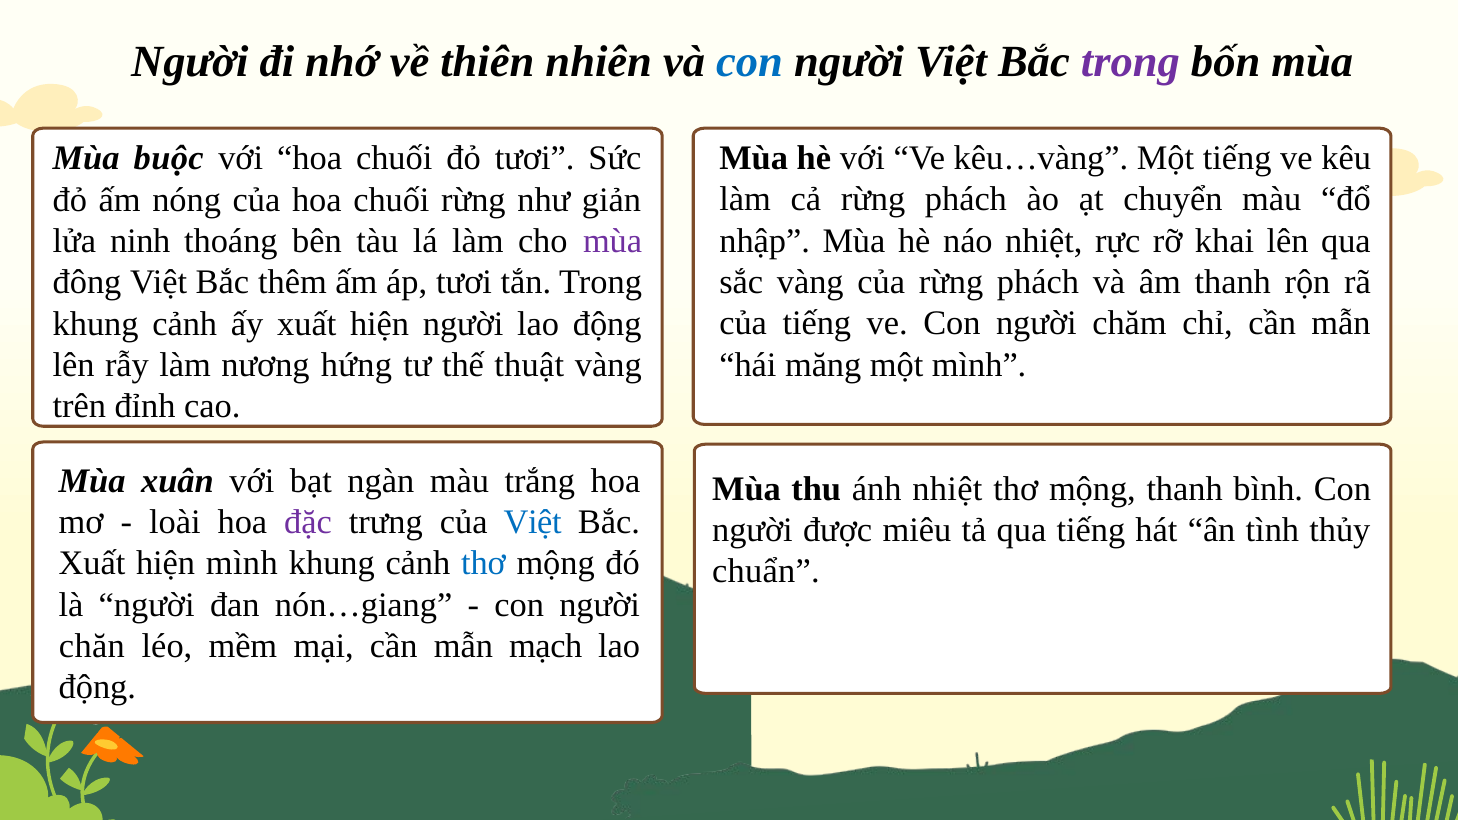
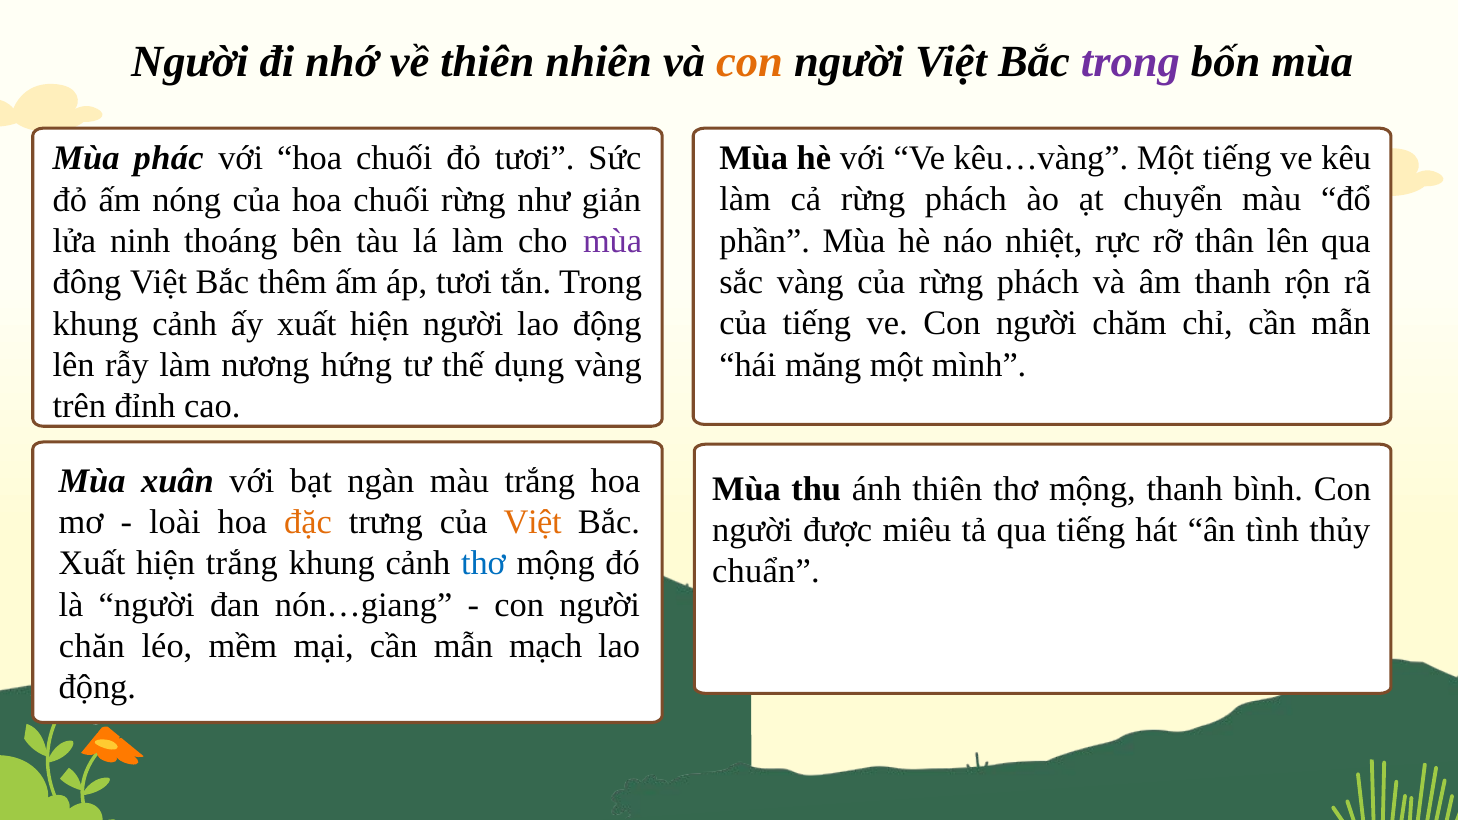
con colour: blue -> orange (750, 62)
buộc: buộc -> phác (169, 159)
nhập: nhập -> phần (765, 241)
khai: khai -> thân (1225, 241)
thuật: thuật -> dụng (529, 365)
ánh nhiệt: nhiệt -> thiên (947, 489)
đặc colour: purple -> orange (308, 522)
Việt colour: blue -> orange (533, 522)
hiện mình: mình -> trắng (242, 564)
